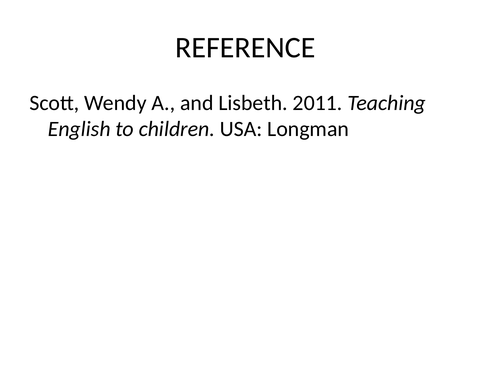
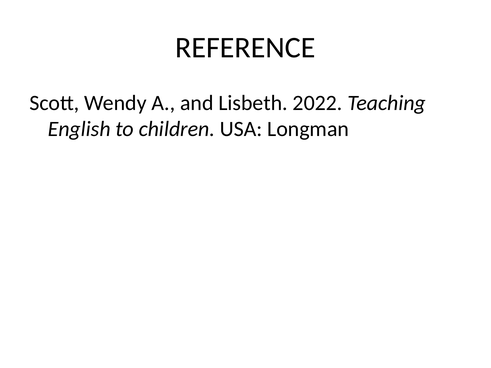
2011: 2011 -> 2022 (318, 103)
